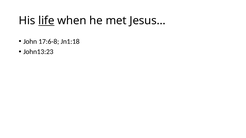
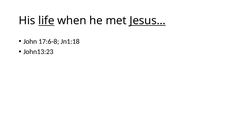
Jesus… underline: none -> present (148, 21)
